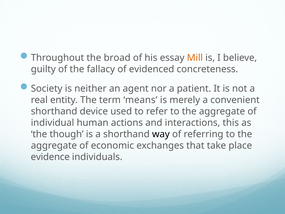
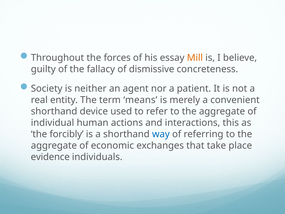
broad: broad -> forces (117, 58)
evidenced: evidenced -> dismissive (152, 69)
though: though -> forcibly (67, 134)
way colour: black -> blue (161, 134)
